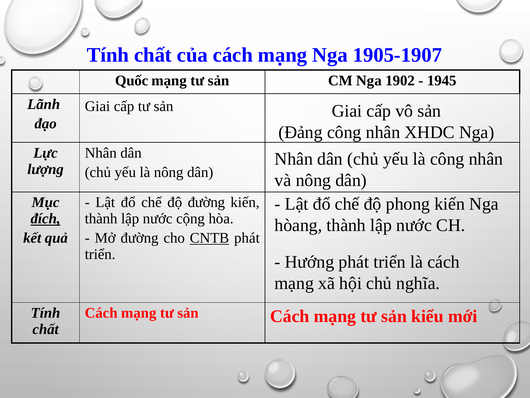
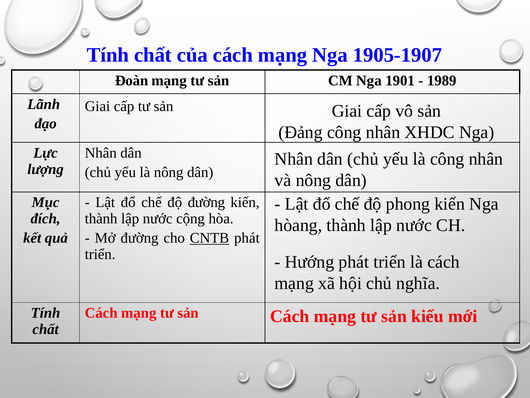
Quốc: Quốc -> Đoàn (132, 80)
1902: 1902 -> 1901 (400, 80)
1945: 1945 -> 1989 (442, 80)
đích underline: present -> none (46, 218)
